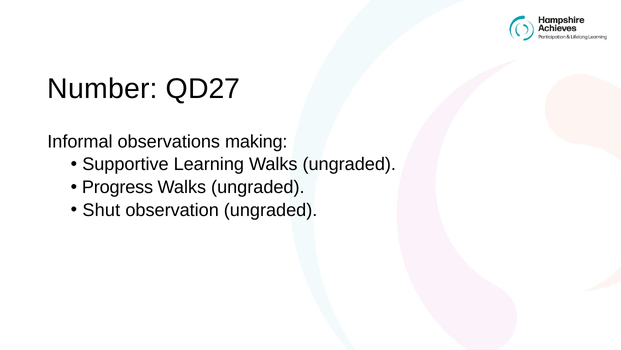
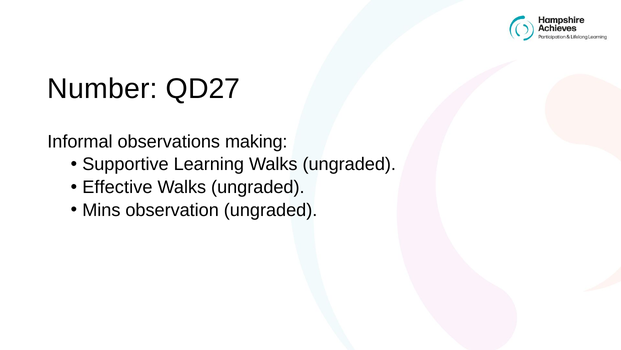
Progress: Progress -> Effective (117, 187)
Shut: Shut -> Mins (101, 210)
